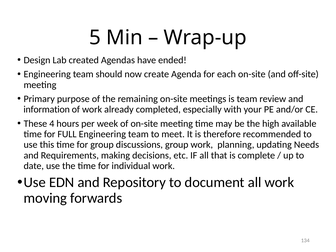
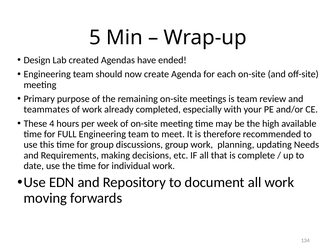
information: information -> teammates (47, 109)
